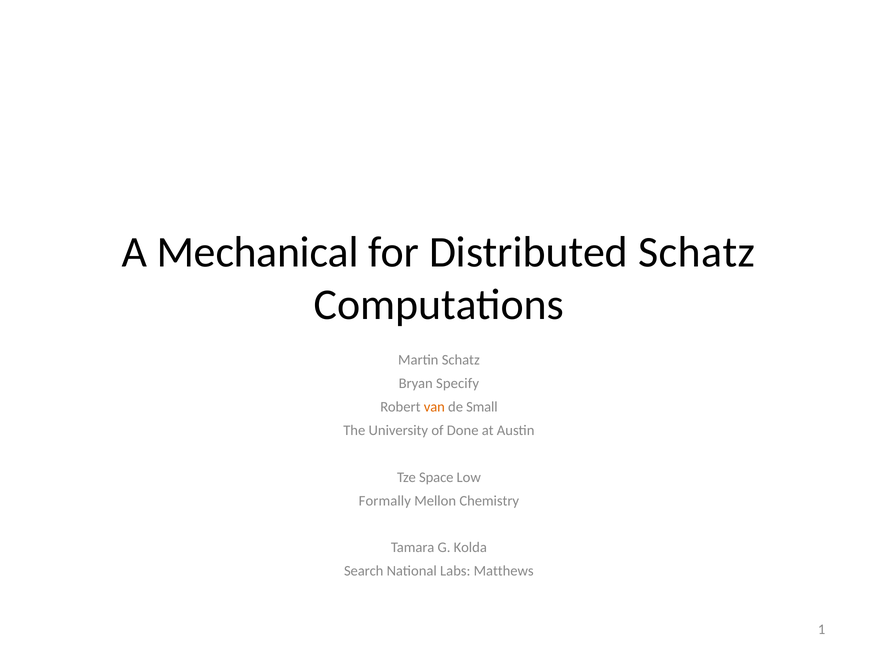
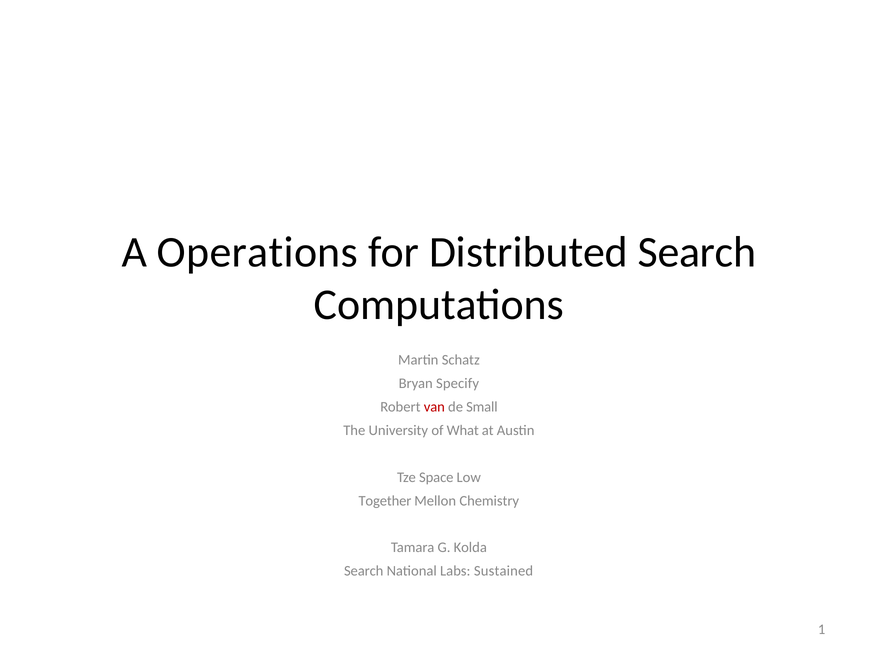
Mechanical: Mechanical -> Operations (257, 252)
Distributed Schatz: Schatz -> Search (697, 252)
van colour: orange -> red (434, 407)
Done: Done -> What (463, 430)
Formally: Formally -> Together (385, 500)
Matthews: Matthews -> Sustained (504, 571)
